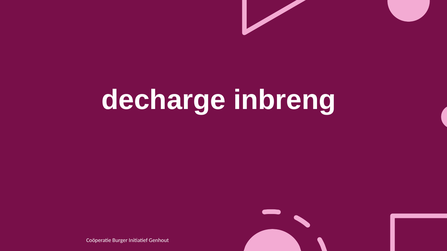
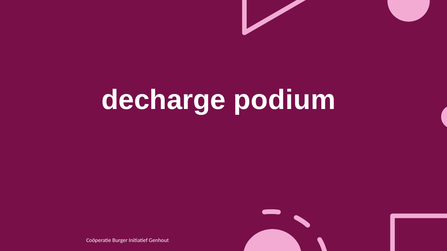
inbreng: inbreng -> podium (284, 100)
